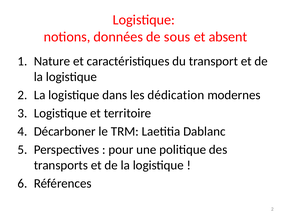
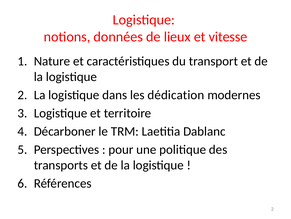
sous: sous -> lieux (177, 37)
absent: absent -> vitesse (228, 37)
